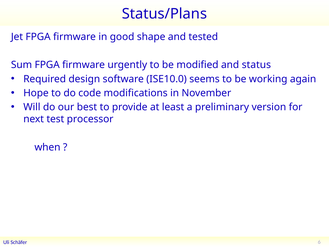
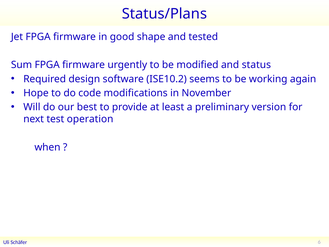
ISE10.0: ISE10.0 -> ISE10.2 (167, 79)
processor: processor -> operation (90, 119)
